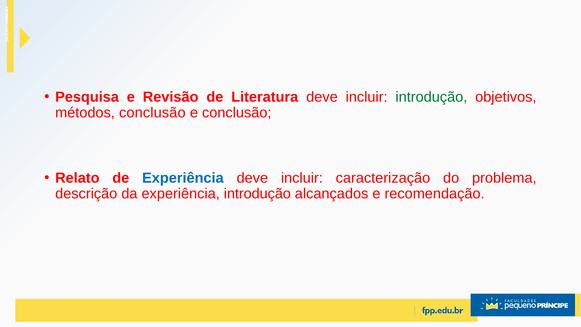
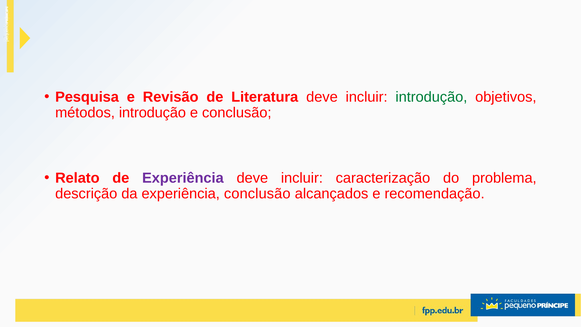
métodos conclusão: conclusão -> introdução (152, 113)
Experiência colour: blue -> purple (183, 178)
experiência introdução: introdução -> conclusão (257, 194)
